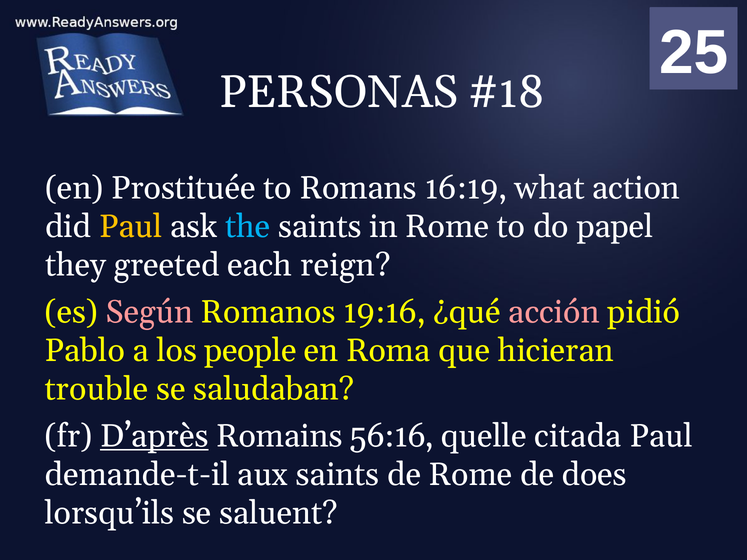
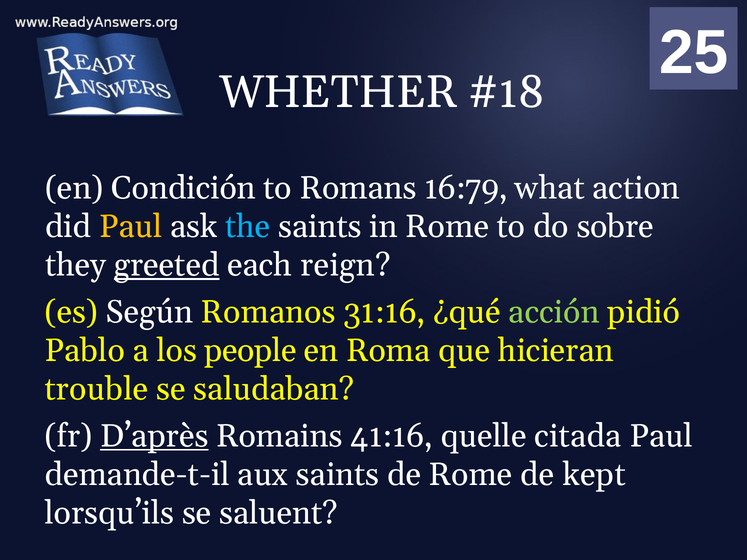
PERSONAS: PERSONAS -> WHETHER (339, 92)
Prostituée: Prostituée -> Condición (184, 188)
16:19: 16:19 -> 16:79 (466, 188)
papel: papel -> sobre (615, 227)
greeted underline: none -> present (167, 265)
Según colour: pink -> white (149, 312)
19:16: 19:16 -> 31:16 (384, 312)
acción colour: pink -> light green (554, 312)
56:16: 56:16 -> 41:16 (392, 436)
does: does -> kept (594, 475)
